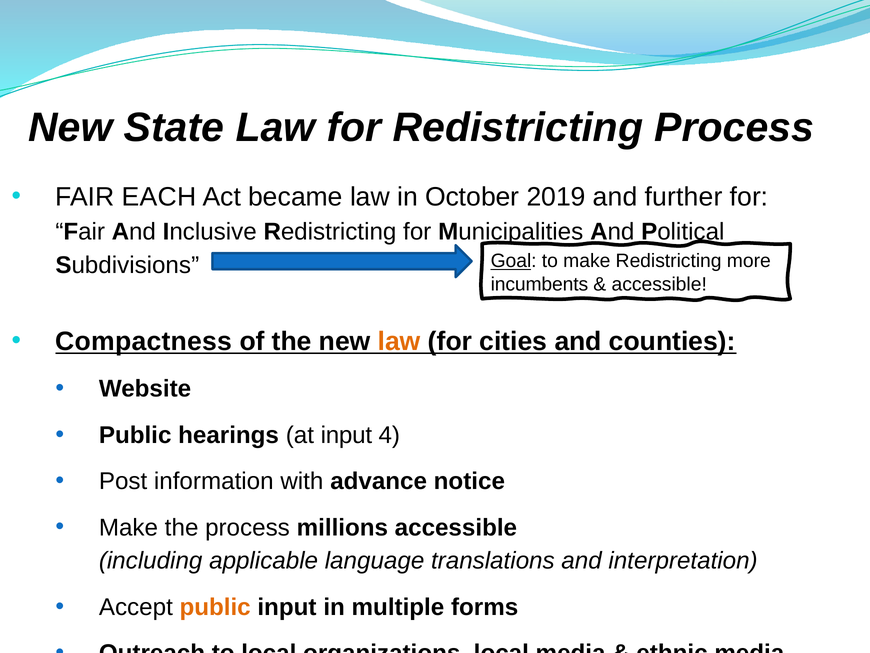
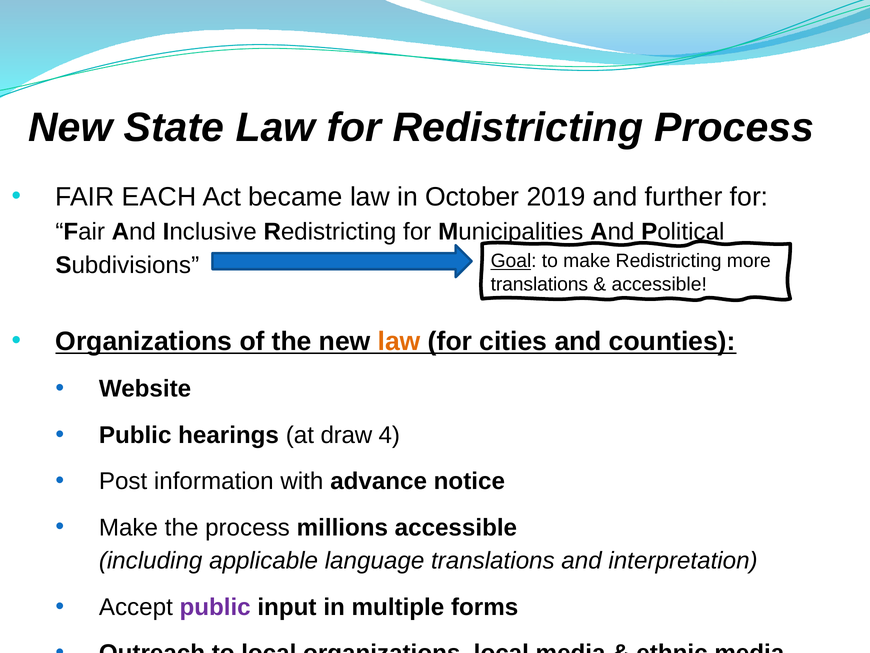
incumbents: incumbents -> translations (539, 284)
Compactness: Compactness -> Organizations (144, 341)
at input: input -> draw (346, 435)
public colour: orange -> purple (215, 607)
